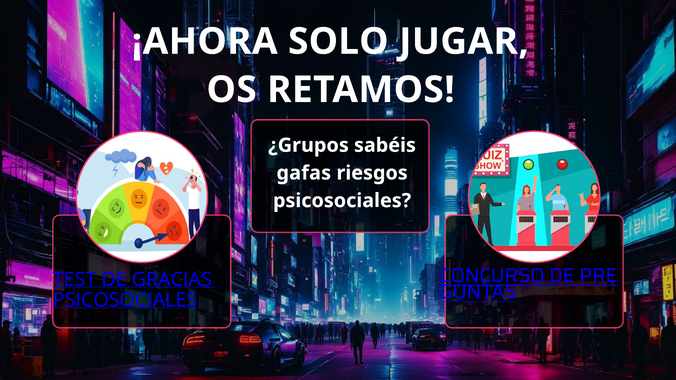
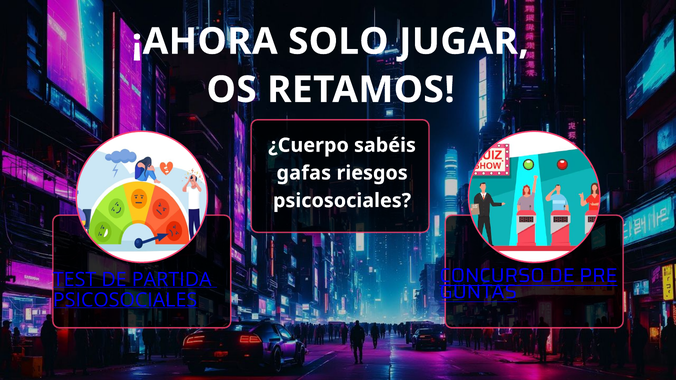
¿Grupos: ¿Grupos -> ¿Cuerpo (309, 145)
GRACIAS: GRACIAS -> PARTIDA (172, 280)
